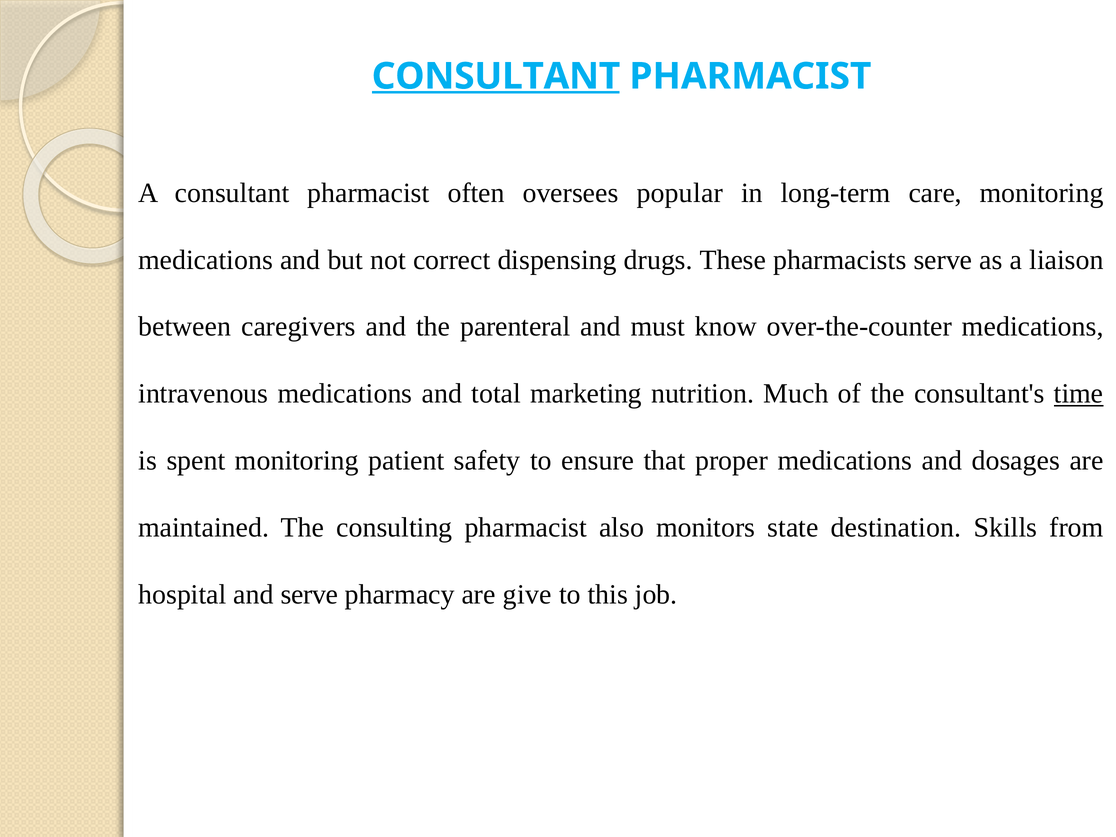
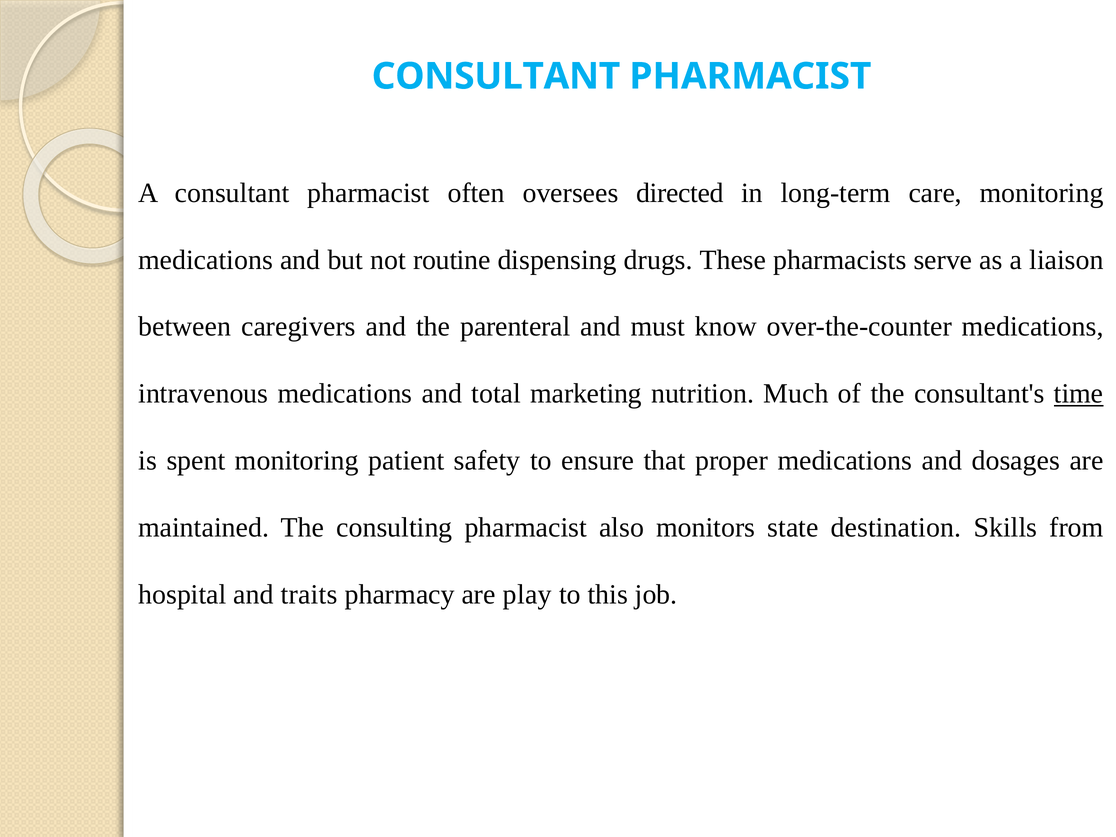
CONSULTANT underline: present -> none (496, 76)
popular: popular -> directed (680, 193)
correct: correct -> routine (452, 260)
and serve: serve -> traits (309, 595)
give: give -> play (527, 595)
